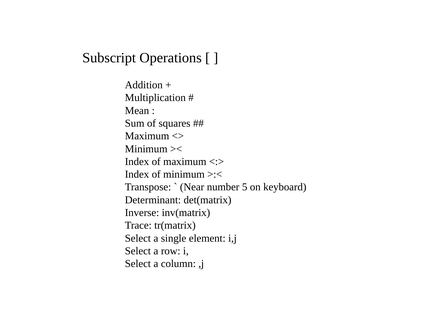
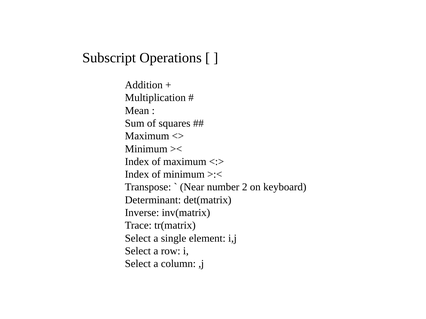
5: 5 -> 2 (245, 187)
